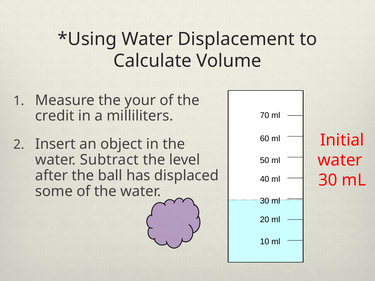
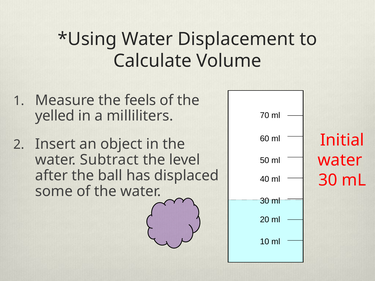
your: your -> feels (140, 100)
credit: credit -> yelled (55, 116)
